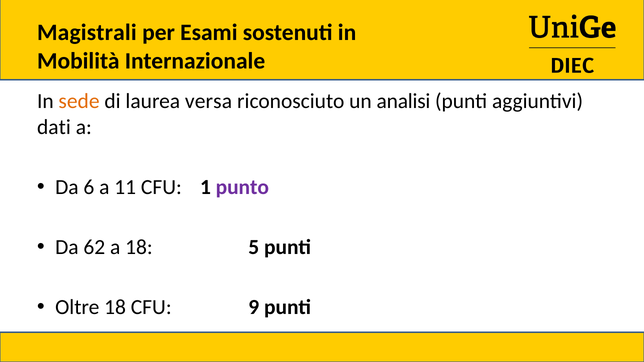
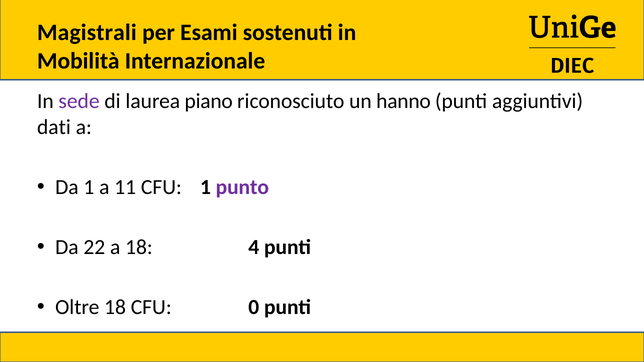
sede colour: orange -> purple (79, 101)
versa: versa -> piano (209, 101)
analisi: analisi -> hanno (404, 101)
Da 6: 6 -> 1 (89, 187)
62: 62 -> 22 (94, 247)
5: 5 -> 4 (254, 247)
9: 9 -> 0 (254, 308)
